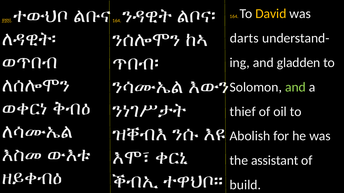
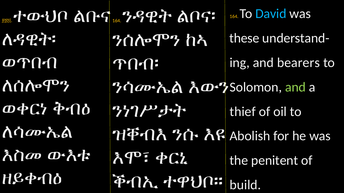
David colour: yellow -> light blue (271, 14)
darts: darts -> these (244, 38)
gladden: gladden -> bearers (298, 63)
assistant: assistant -> penitent (275, 161)
